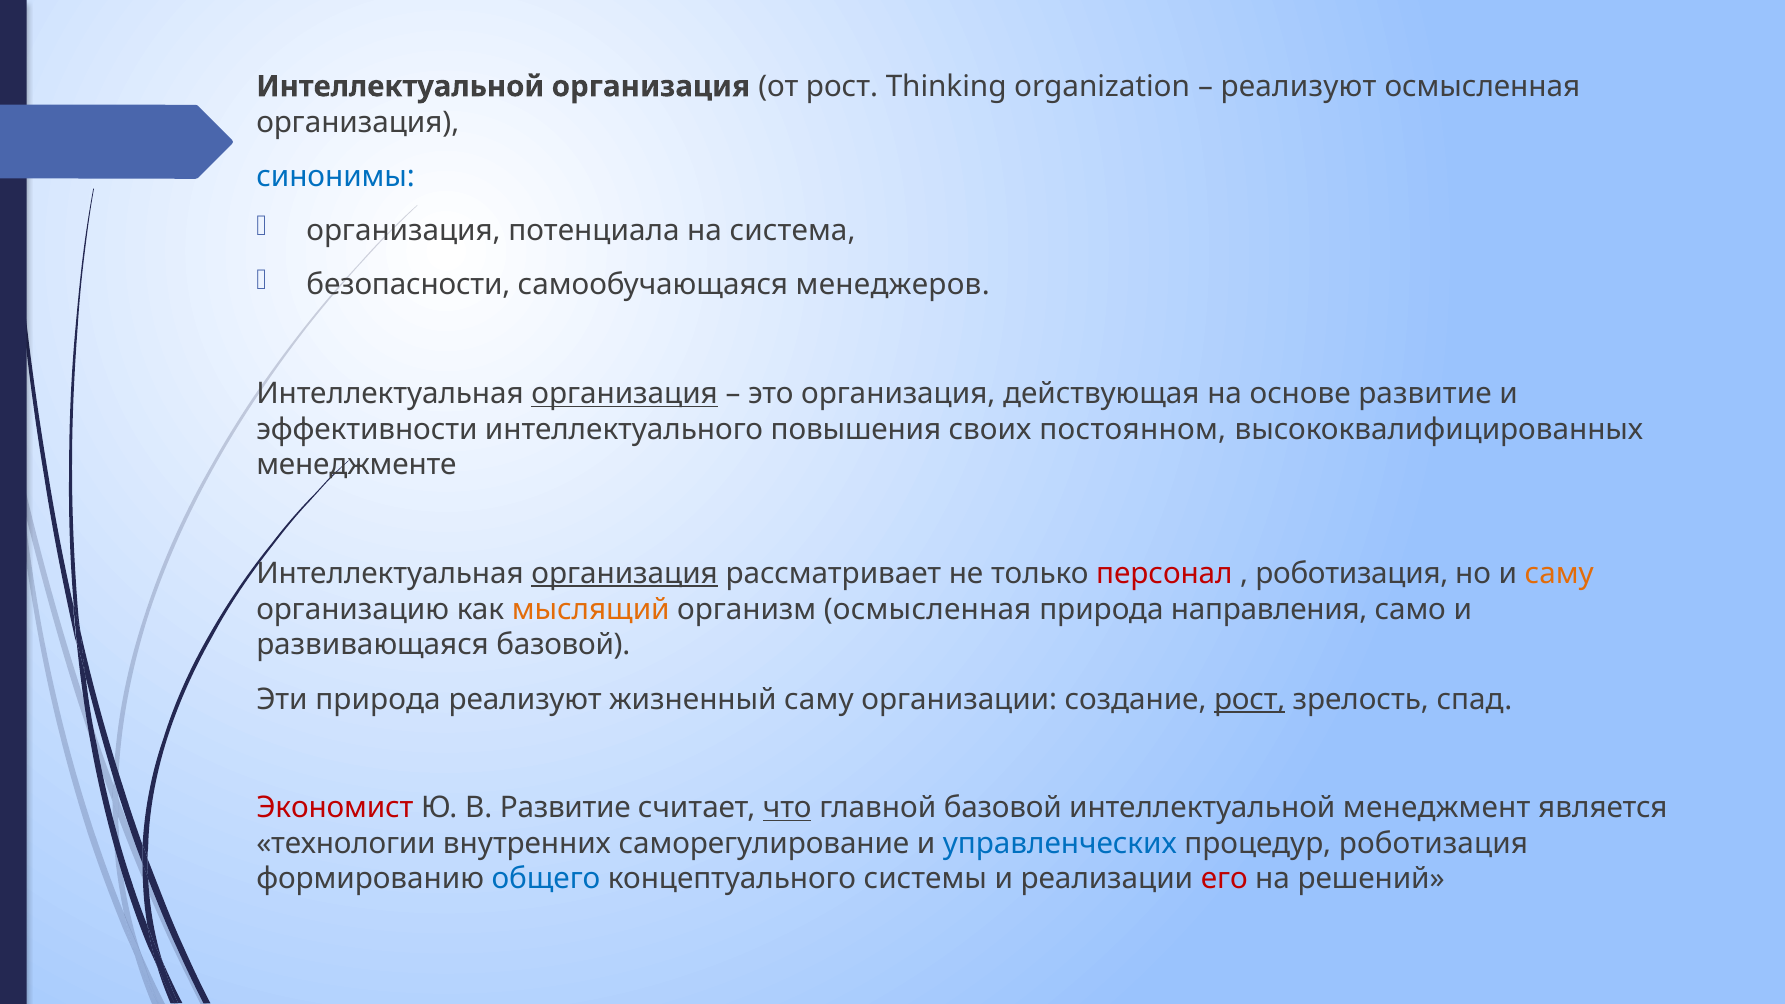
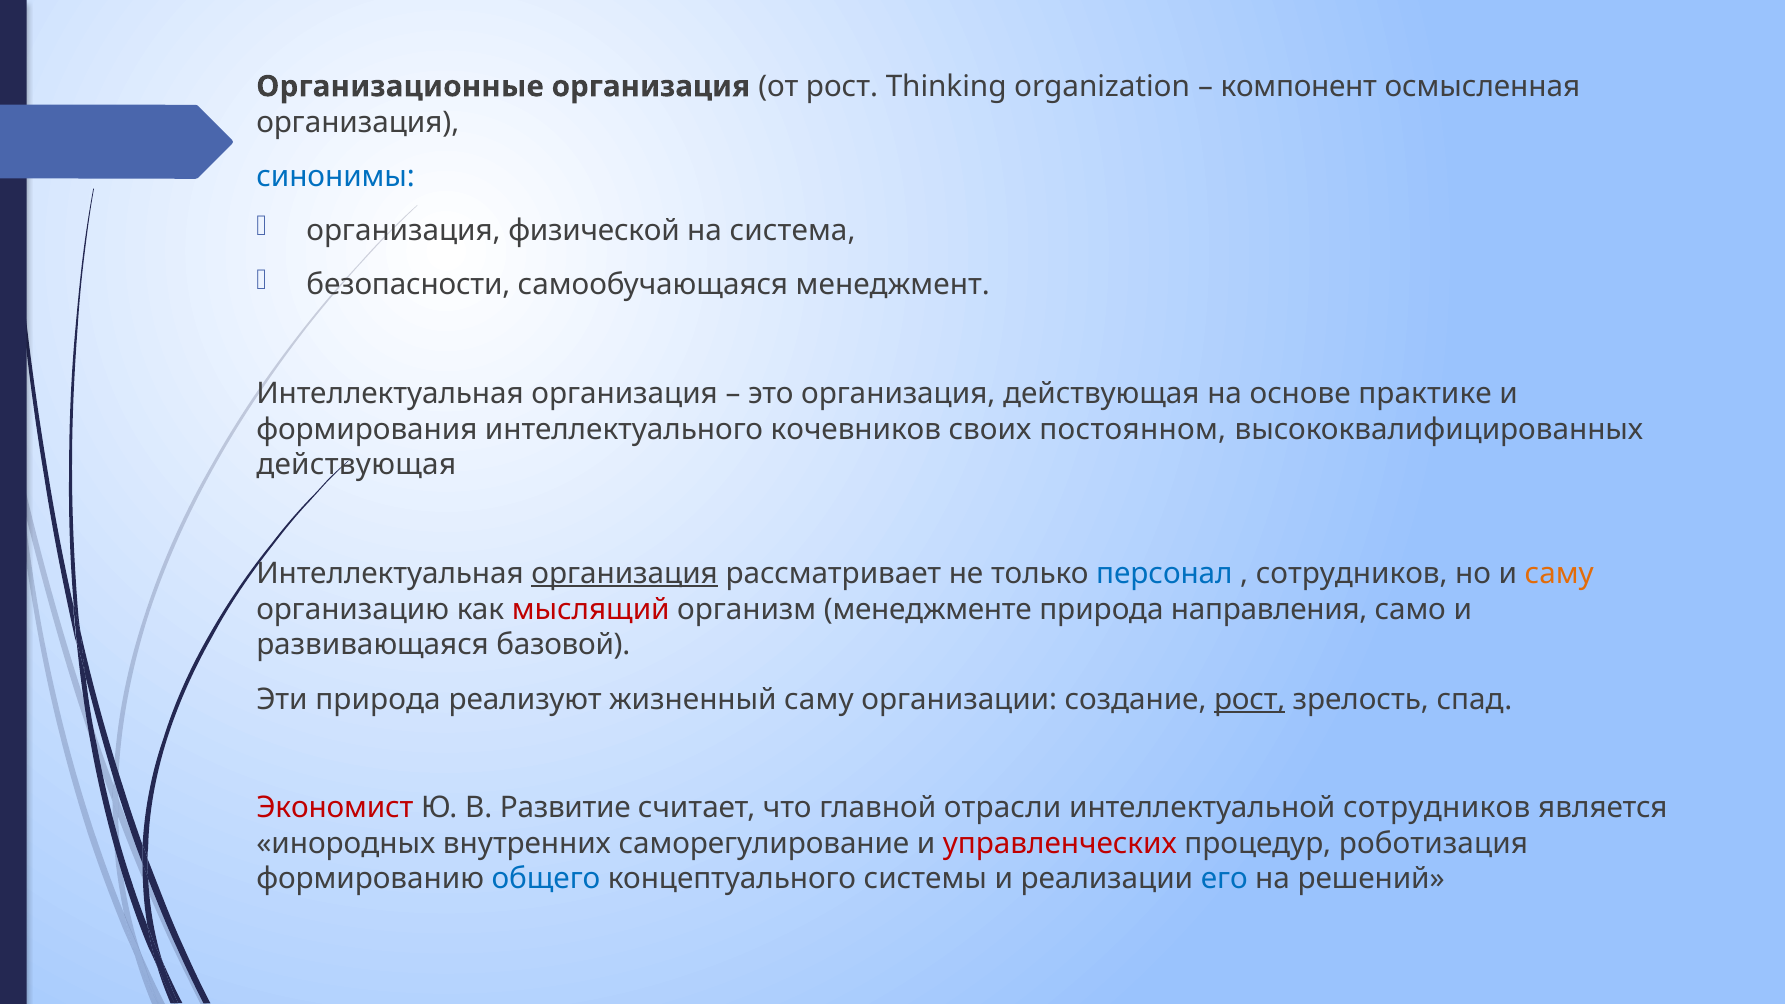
Интеллектуальной: Интеллектуальной -> Организационные (400, 87)
реализуют: реализуют -> компонент (1299, 87)
потенциала: потенциала -> физической (594, 231)
менеджеров: менеджеров -> менеджмент (893, 285)
организация underline: present -> none (625, 394)
основе развитие: развитие -> практике (1425, 394)
эффективности: эффективности -> формирования (367, 429)
повышения: повышения -> кочевников (856, 429)
менеджменте: менеджменте -> действующая (356, 465)
персонал colour: red -> blue (1164, 574)
роботизация: роботизация -> сотрудников (1352, 574)
мыслящий colour: orange -> red (591, 609)
организм осмысленная: осмысленная -> менеджменте (928, 609)
что underline: present -> none (787, 808)
главной базовой: базовой -> отрасли (1003, 808)
интеллектуальной менеджмент: менеджмент -> сотрудников (1437, 808)
технологии: технологии -> инородных (346, 844)
управленческих colour: blue -> red (1060, 844)
его colour: red -> blue (1224, 879)
